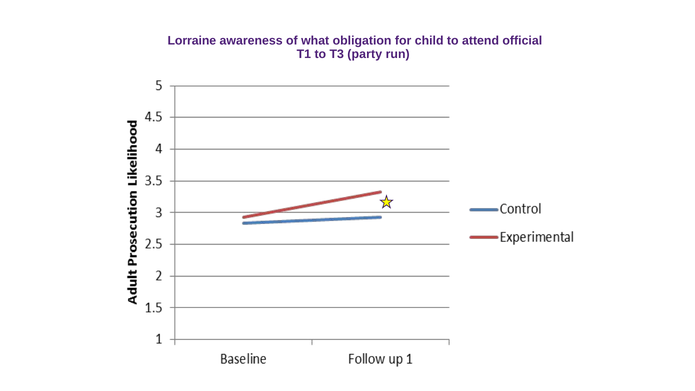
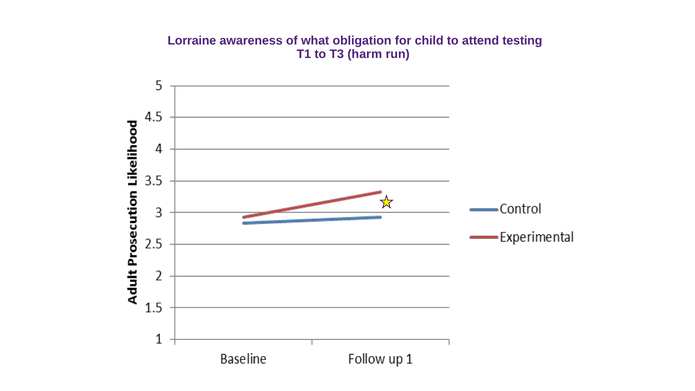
official: official -> testing (522, 41)
party: party -> harm (365, 54)
